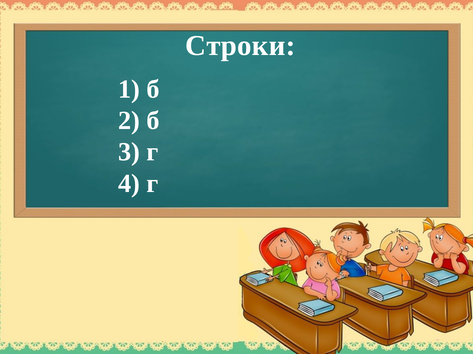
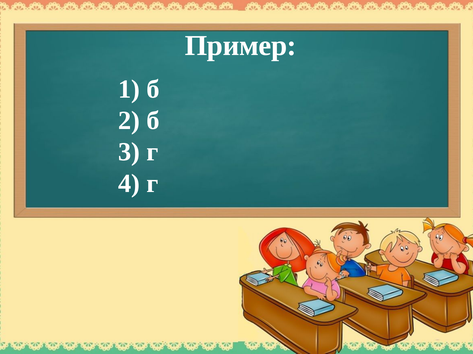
Строки: Строки -> Пример (241, 46)
